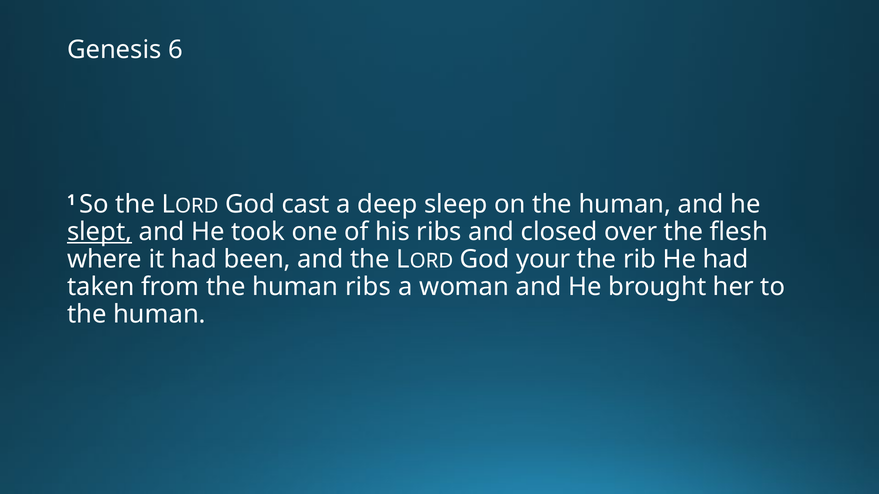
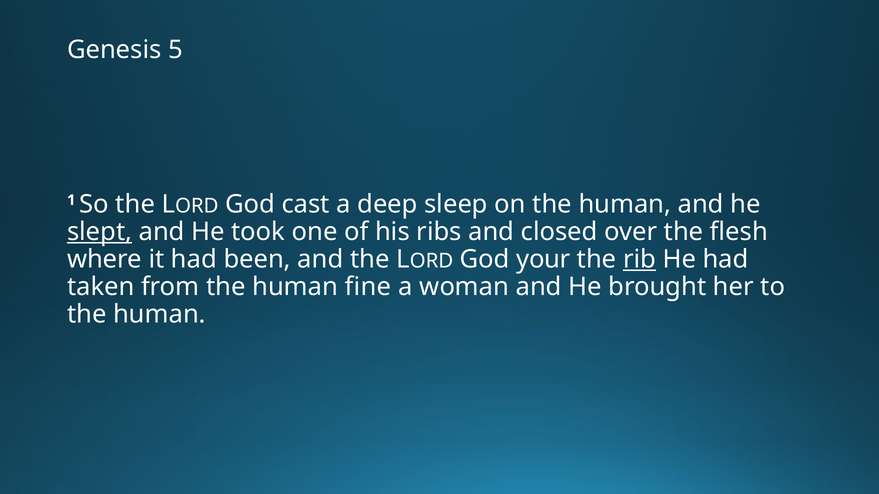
6: 6 -> 5 (175, 50)
rib underline: none -> present (640, 260)
human ribs: ribs -> fine (368, 287)
